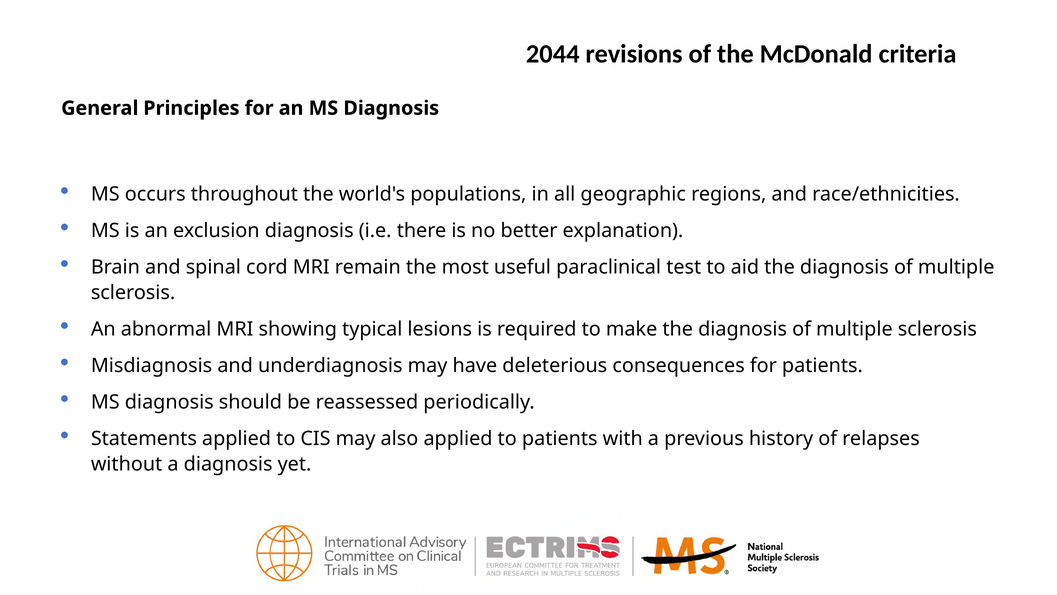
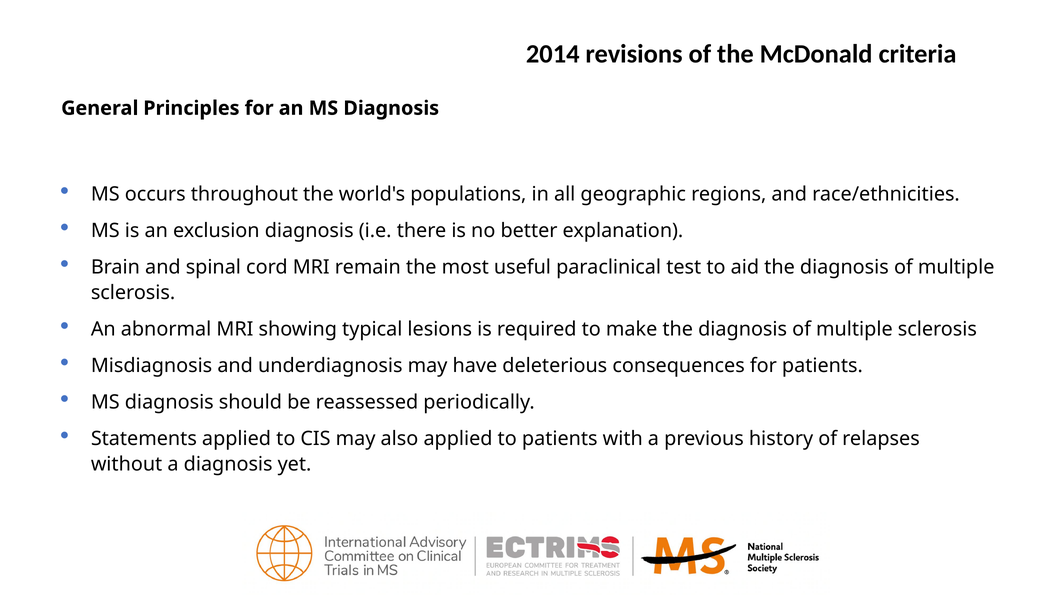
2044: 2044 -> 2014 (553, 54)
